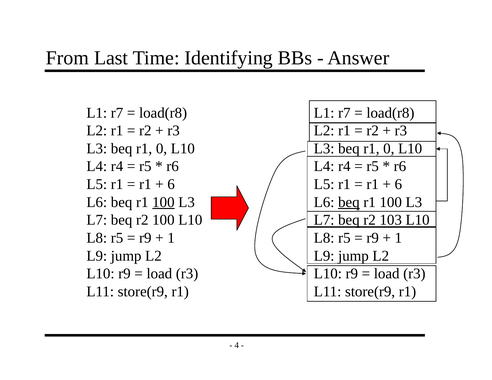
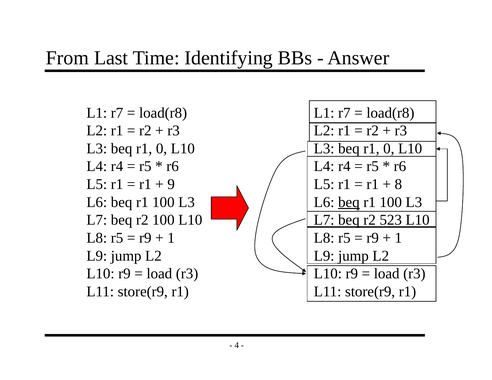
6: 6 -> 9 (171, 184)
6: 6 -> 8 (398, 184)
100 underline: present -> none (163, 202)
103: 103 -> 523 (391, 220)
